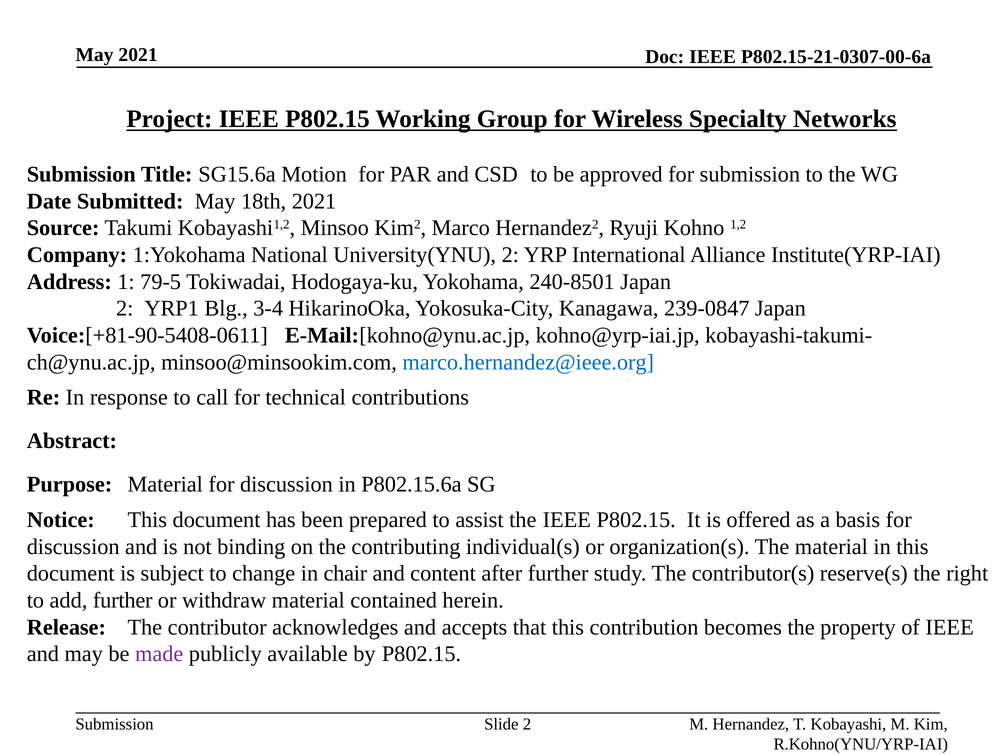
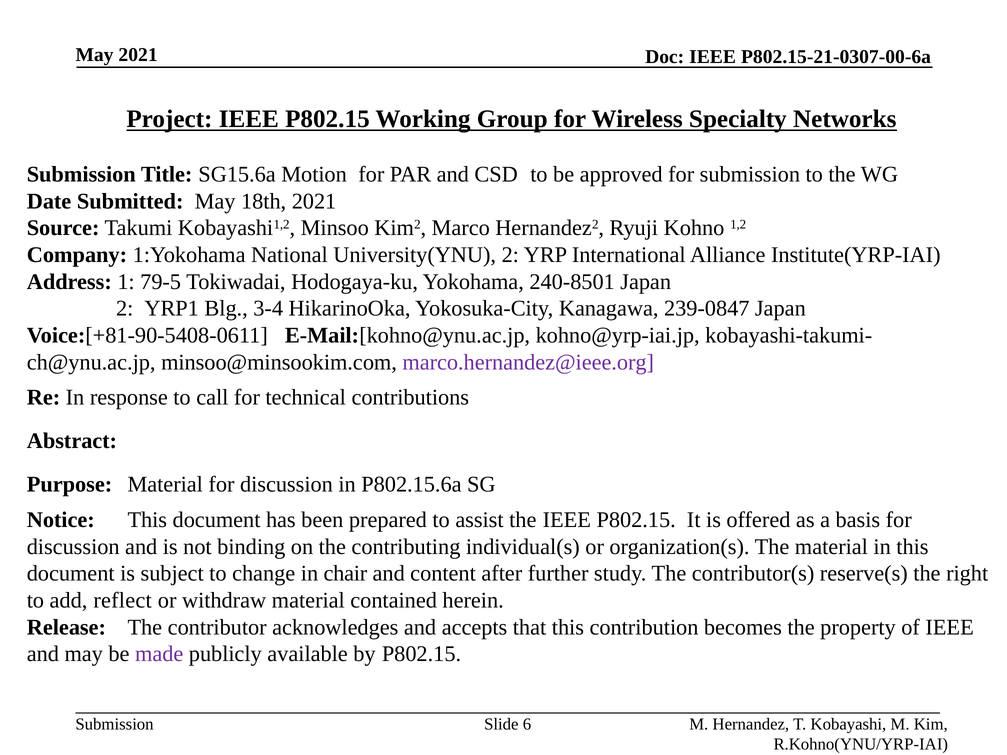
marco.hernandez@ieee.org colour: blue -> purple (528, 362)
add further: further -> reflect (123, 601)
Slide 2: 2 -> 6 (527, 724)
